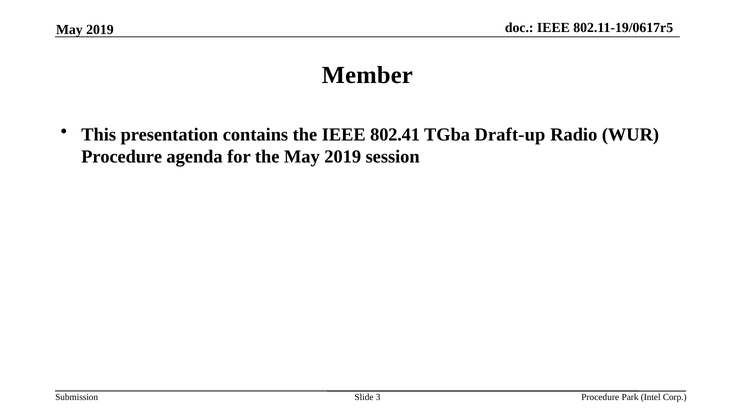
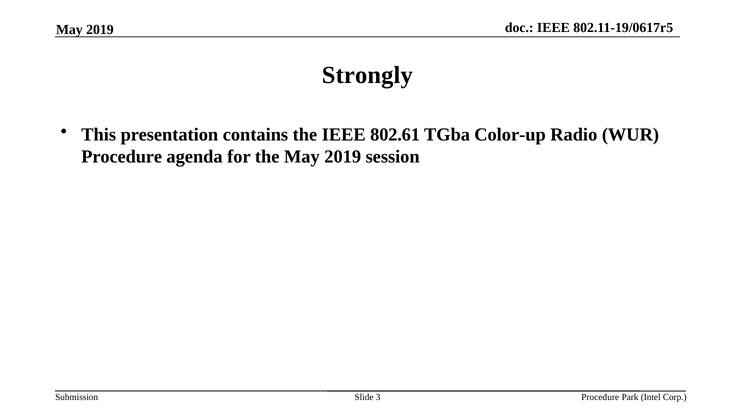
Member: Member -> Strongly (367, 75)
802.41: 802.41 -> 802.61 (395, 135)
Draft-up: Draft-up -> Color-up (510, 135)
